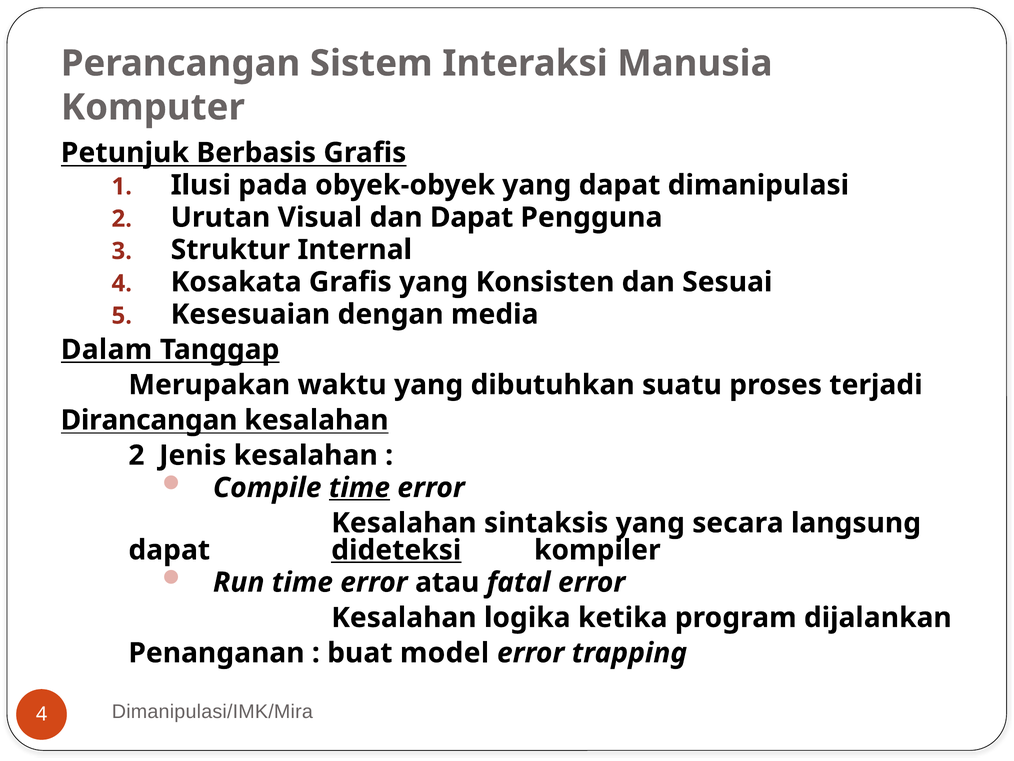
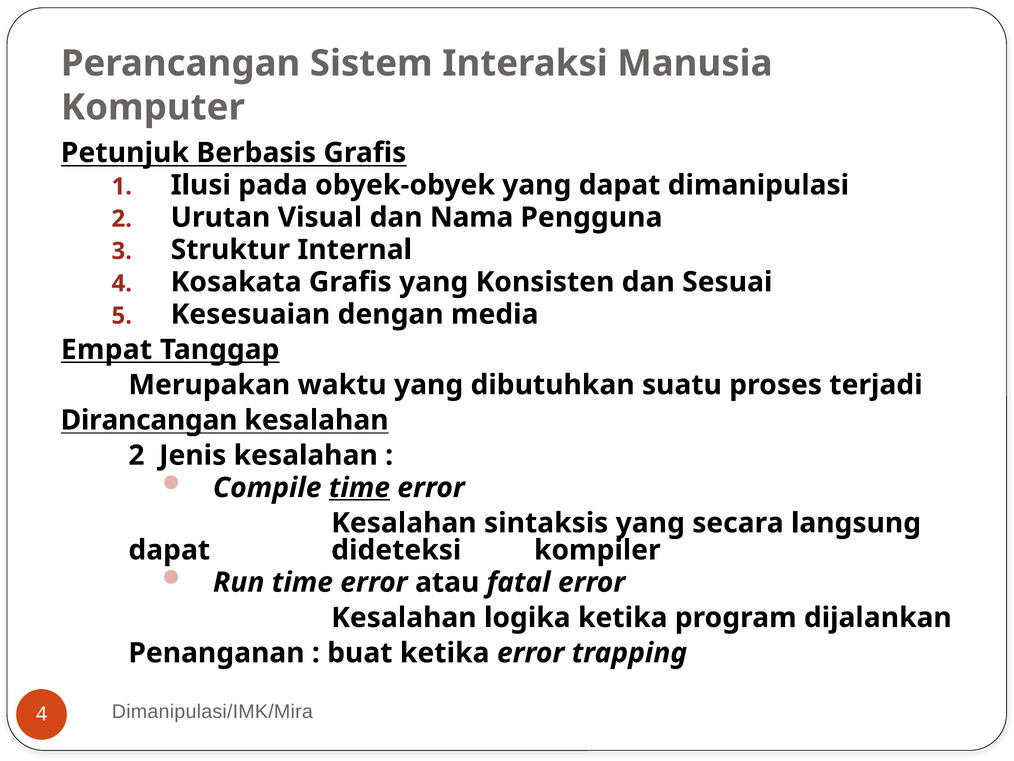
dan Dapat: Dapat -> Nama (472, 217)
Dalam: Dalam -> Empat (107, 349)
dideteksi underline: present -> none (396, 550)
buat model: model -> ketika (445, 653)
